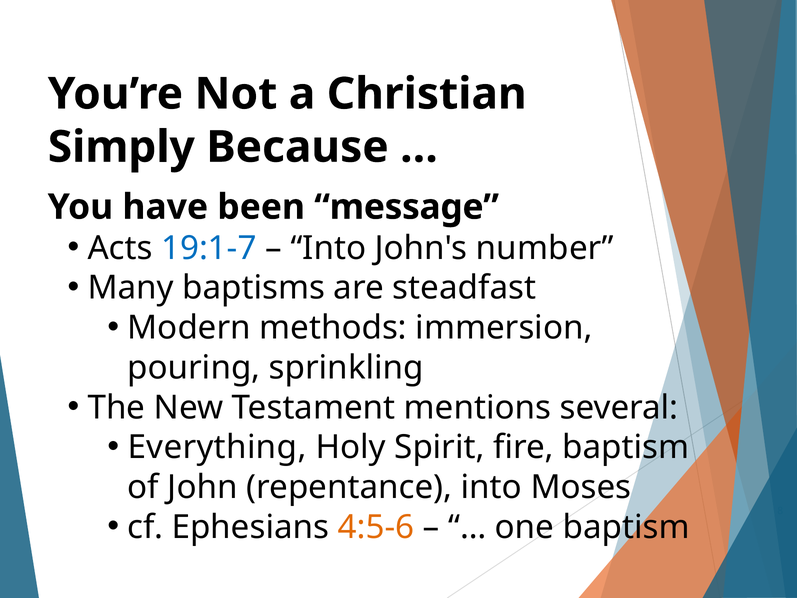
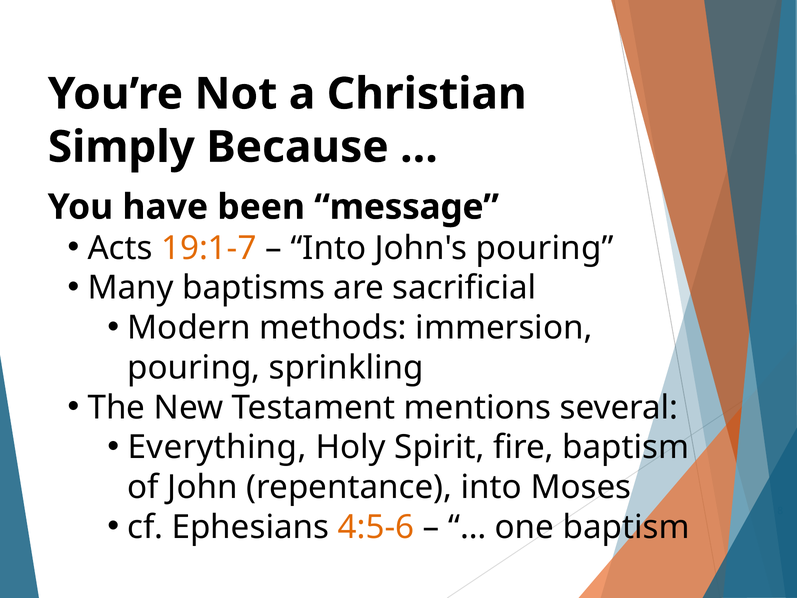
19:1-7 colour: blue -> orange (209, 248)
John's number: number -> pouring (545, 248)
steadfast: steadfast -> sacrificial (464, 288)
